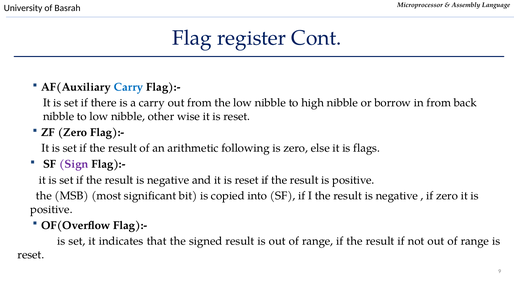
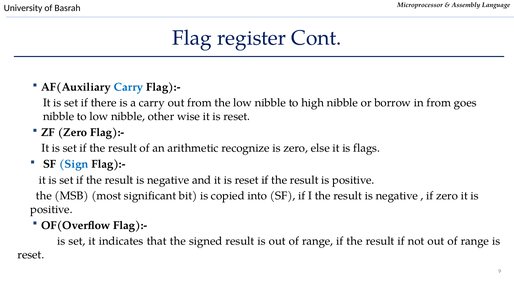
back: back -> goes (465, 103)
following: following -> recognize (246, 148)
Sign colour: purple -> blue (74, 164)
